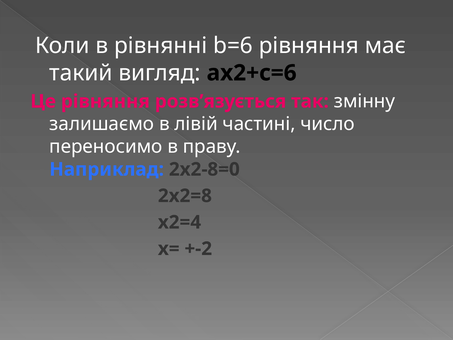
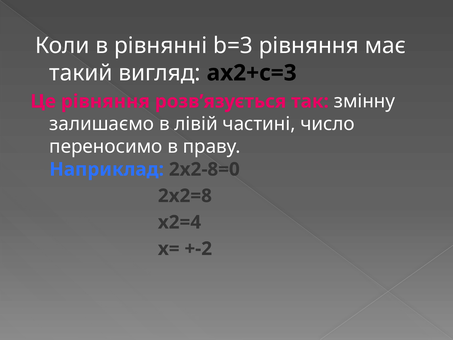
b=6: b=6 -> b=3 (233, 46)
ax2+c=6: ax2+c=6 -> ax2+c=3 (252, 73)
